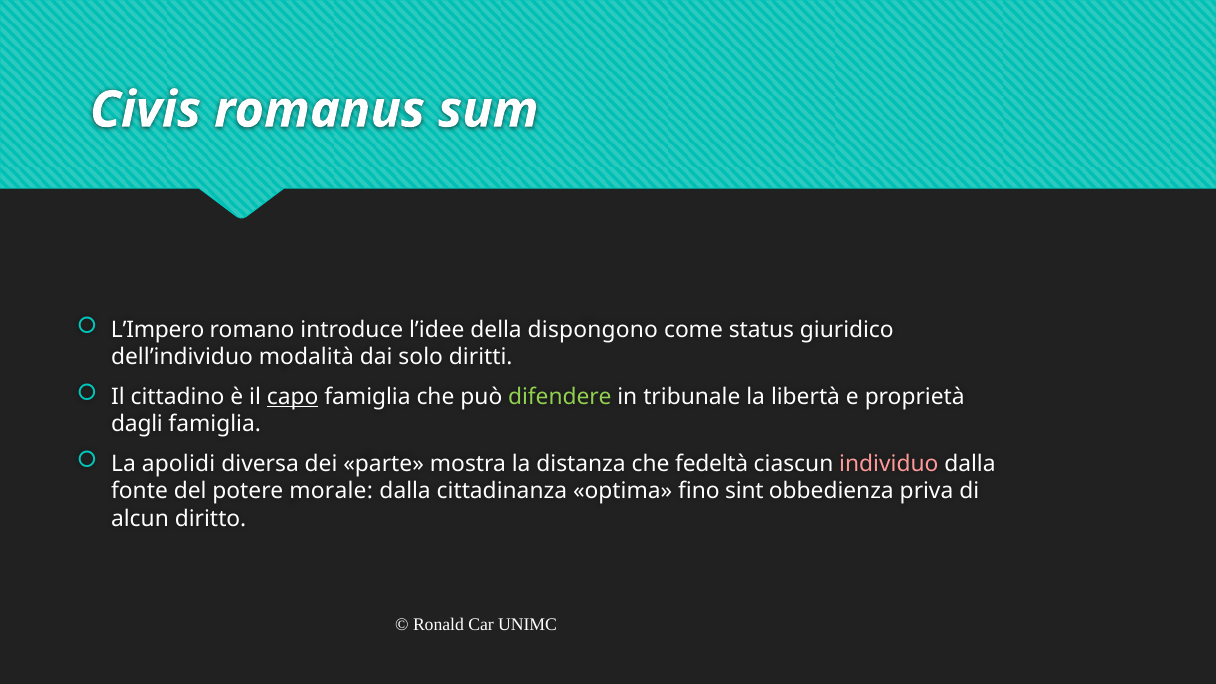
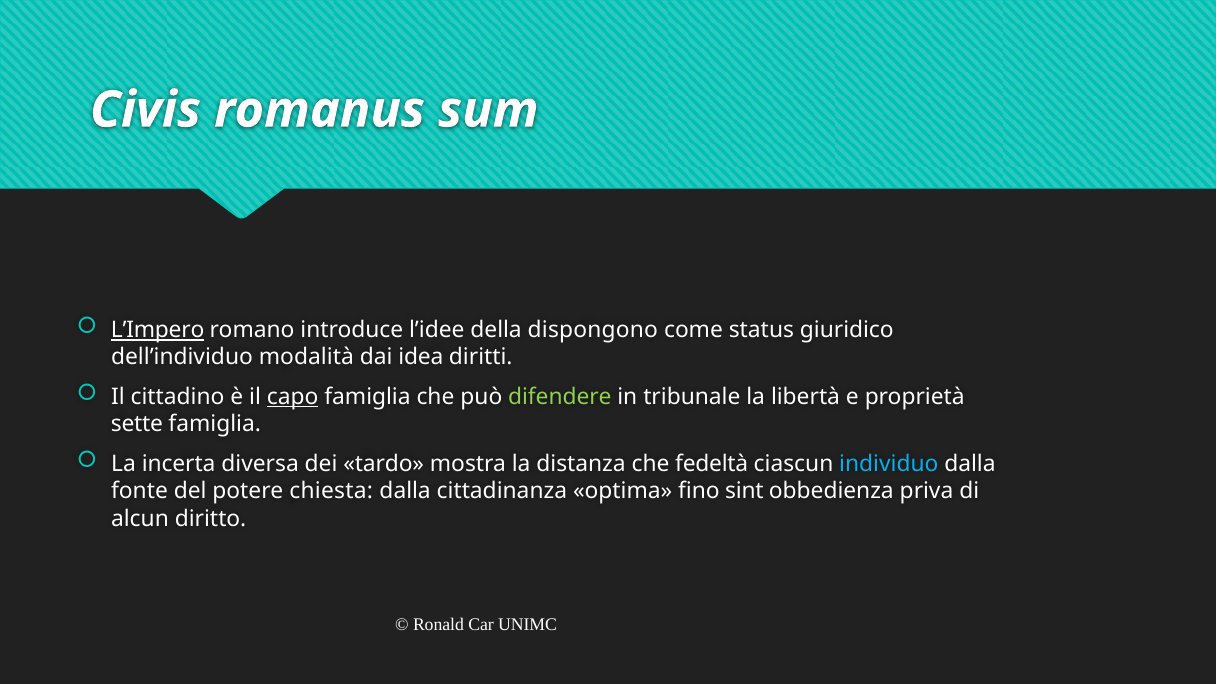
L’Impero underline: none -> present (158, 330)
solo: solo -> idea (421, 357)
dagli: dagli -> sette (137, 424)
apolidi: apolidi -> incerta (179, 464)
parte: parte -> tardo (384, 464)
individuo colour: pink -> light blue (889, 464)
morale: morale -> chiesta (331, 491)
